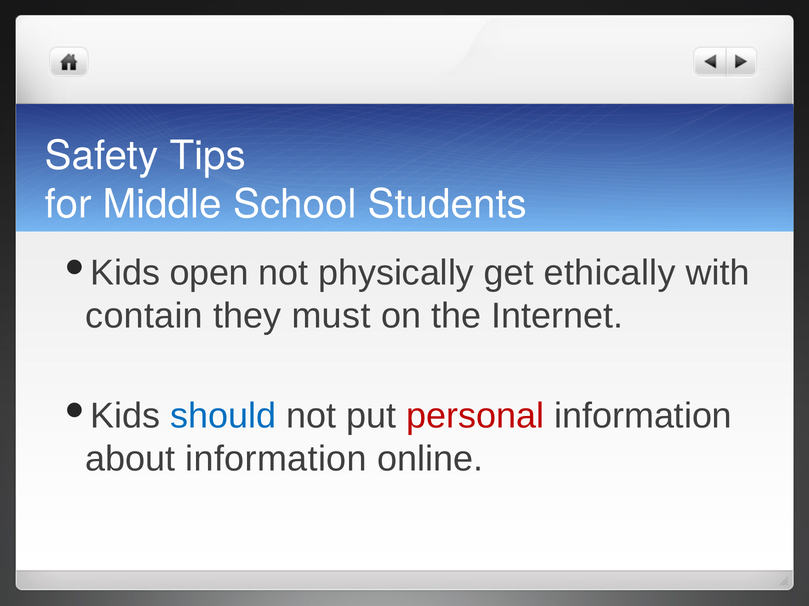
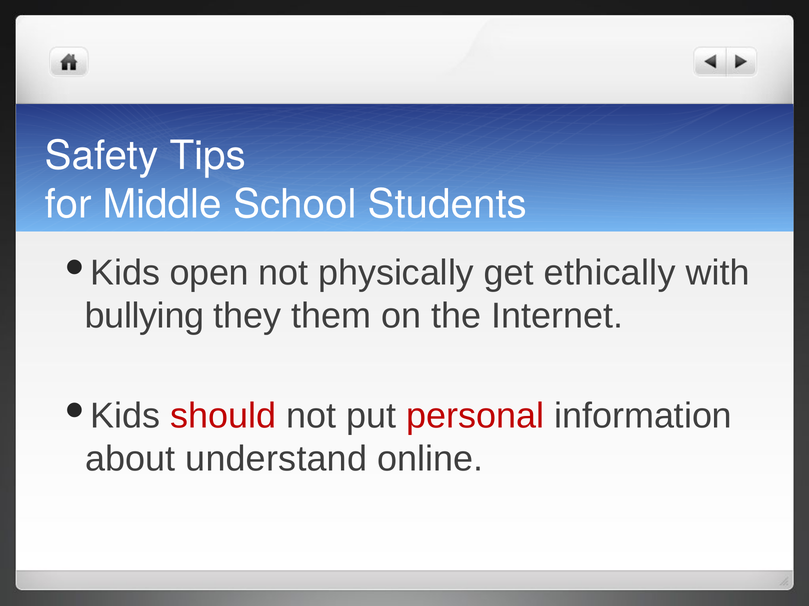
contain: contain -> bullying (144, 316)
must: must -> them (331, 316)
should colour: blue -> red (223, 416)
about information: information -> understand (276, 459)
